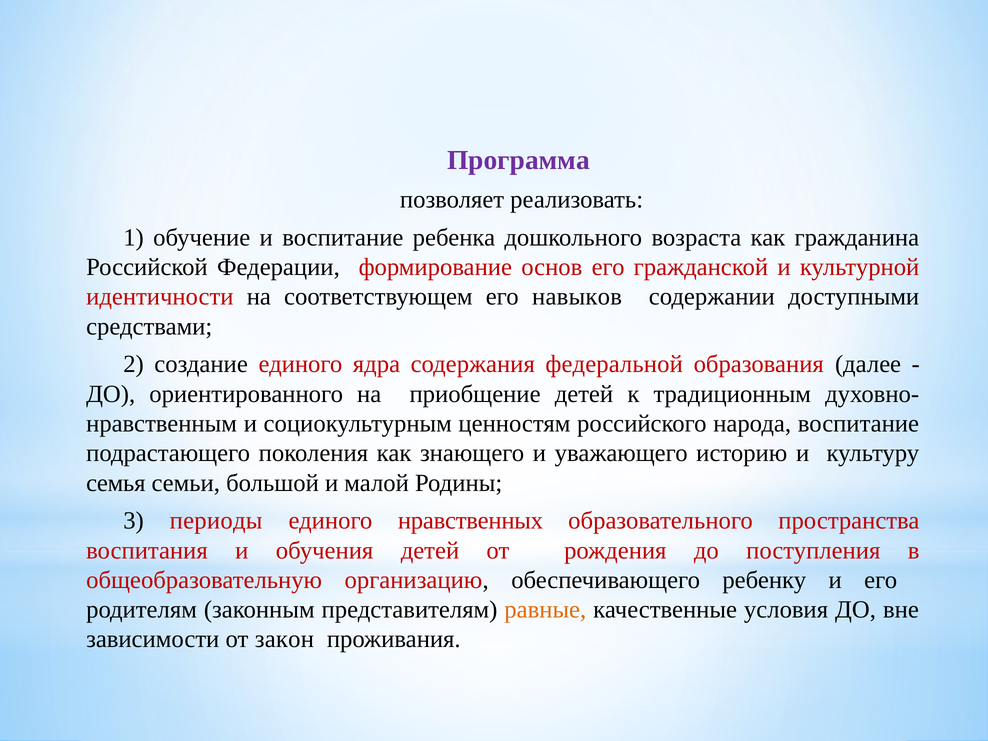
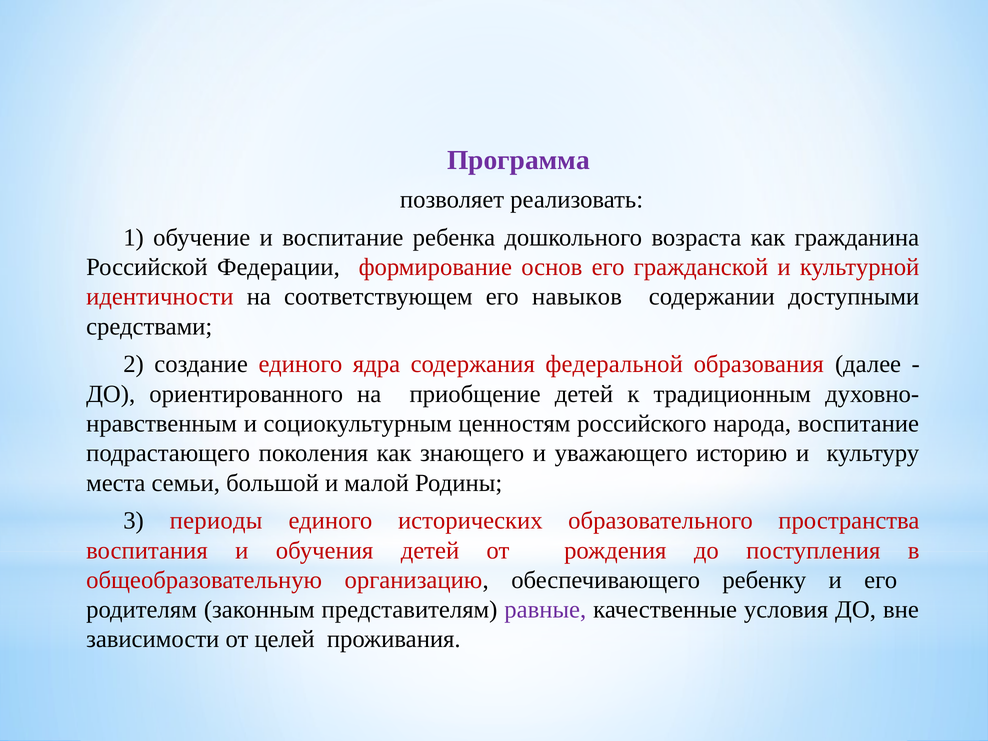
семья: семья -> места (116, 483)
нравственных: нравственных -> исторических (470, 521)
равные colour: orange -> purple (545, 610)
закон: закон -> целей (285, 639)
